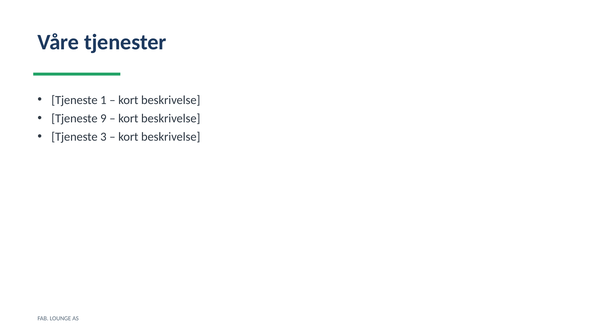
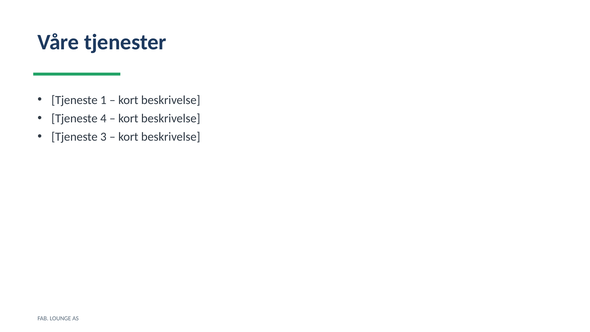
9: 9 -> 4 (103, 118)
